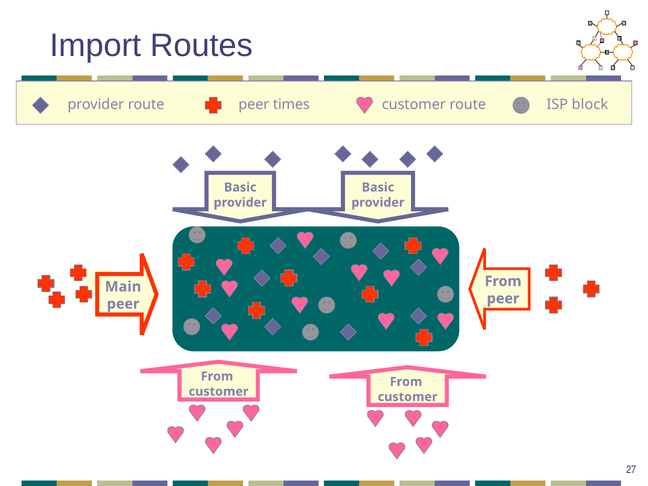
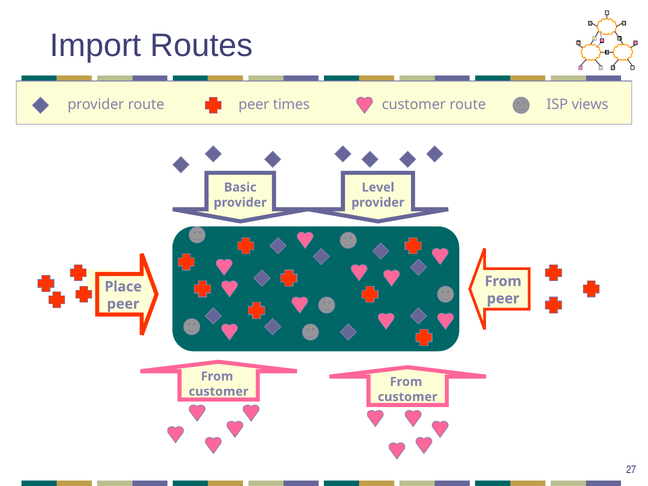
block: block -> views (590, 105)
Basic: Basic -> Level (378, 187)
Main: Main -> Place (123, 287)
